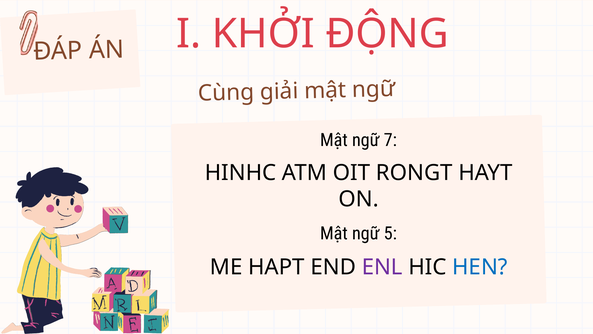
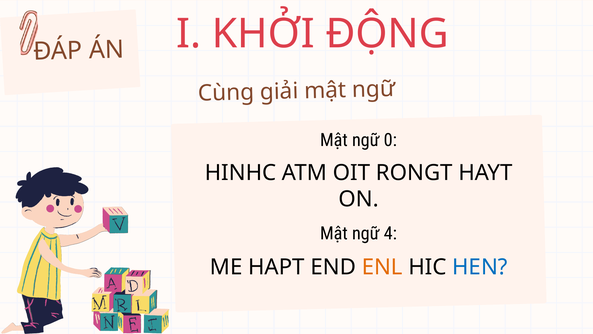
7: 7 -> 0 (391, 140)
5: 5 -> 4 (391, 233)
ENL colour: purple -> orange (382, 267)
